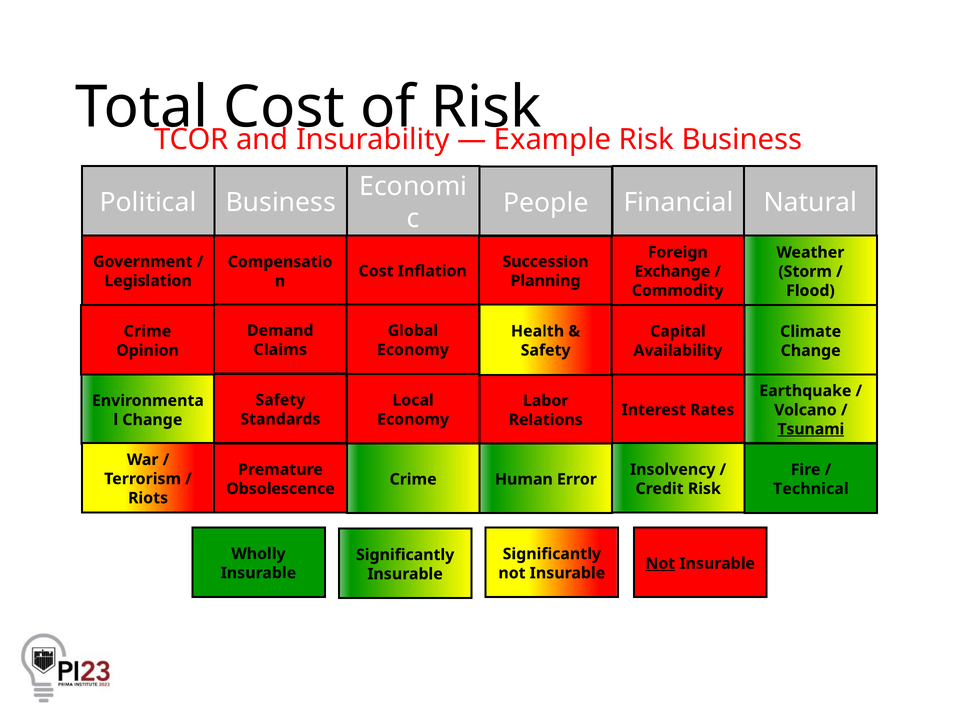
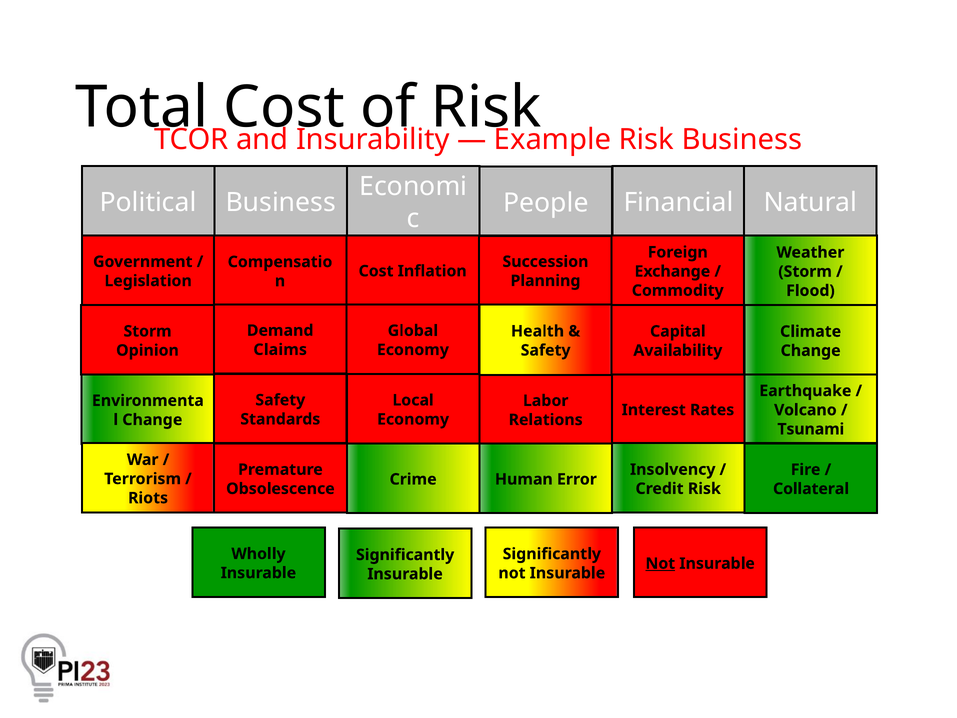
Crime: Crime -> Storm (148, 331)
Tsunami underline: present -> none (811, 429)
Technical: Technical -> Collateral (811, 489)
